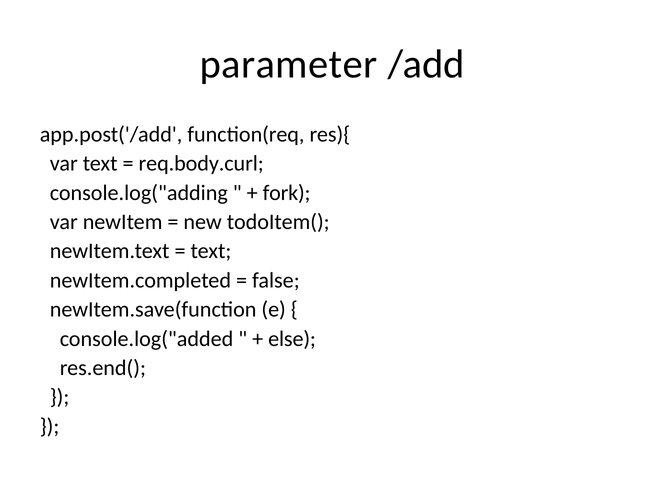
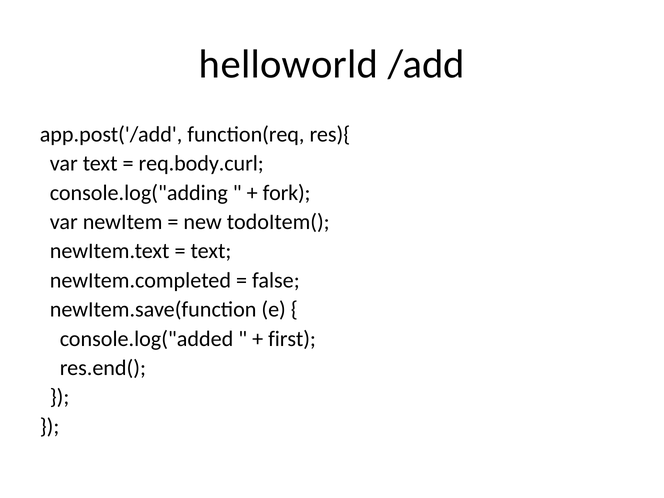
parameter: parameter -> helloworld (289, 64)
else: else -> first (292, 339)
